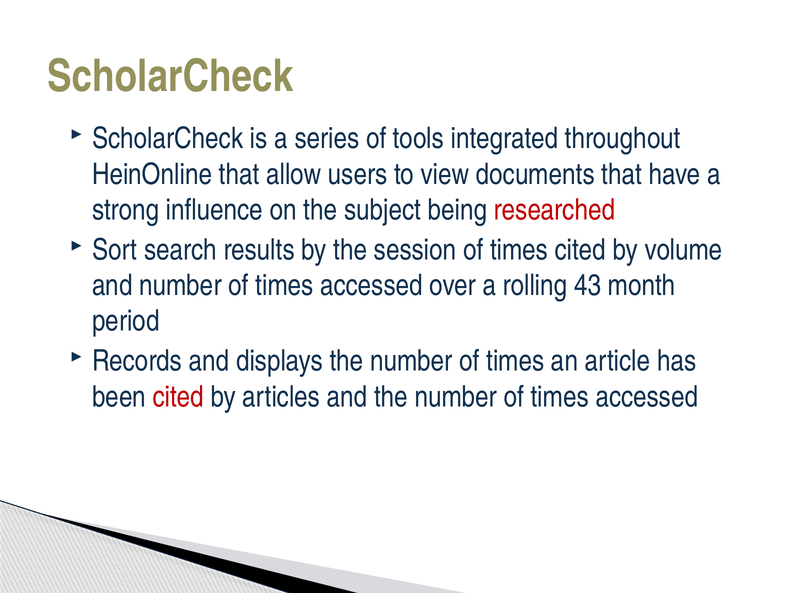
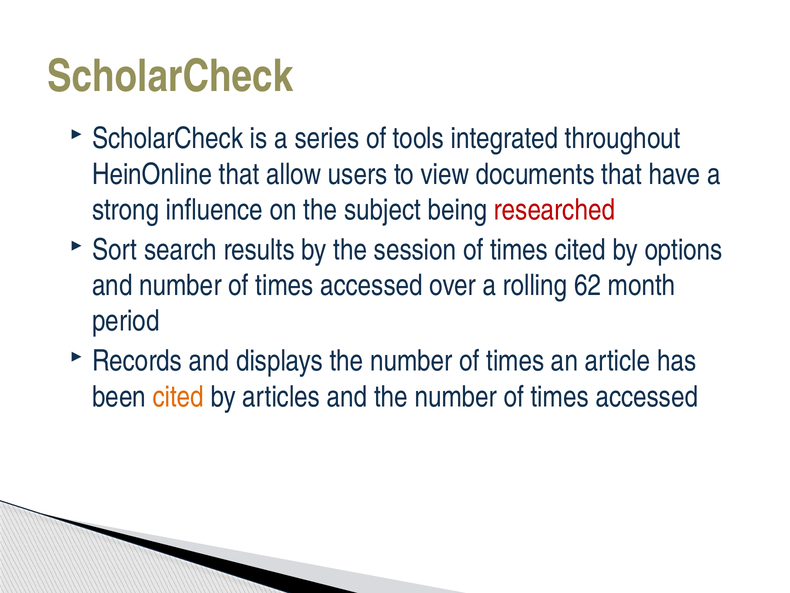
volume: volume -> options (683, 250)
43: 43 -> 62 (588, 285)
cited colour: red -> orange (178, 396)
